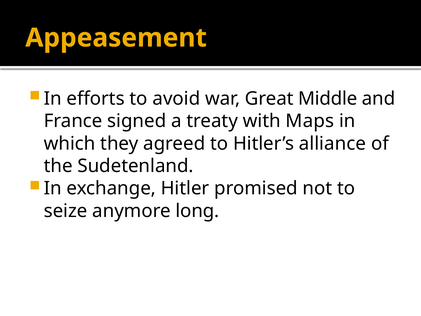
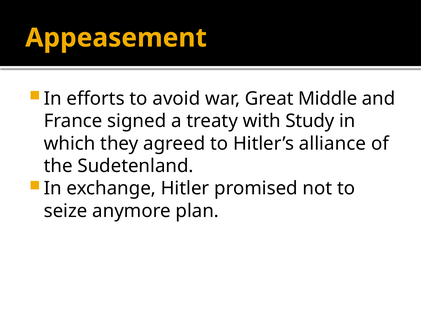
Maps: Maps -> Study (310, 121)
long: long -> plan (197, 211)
